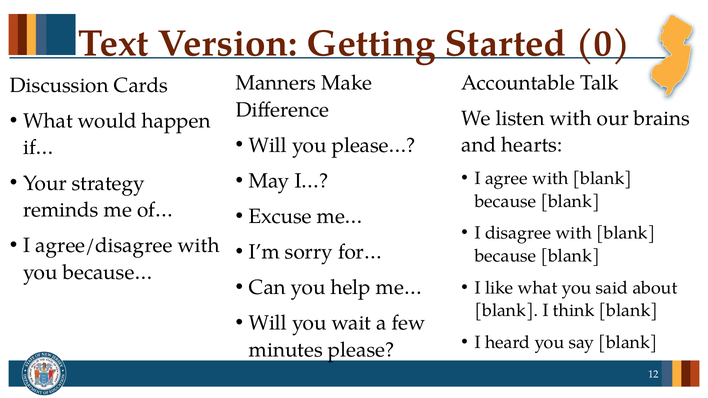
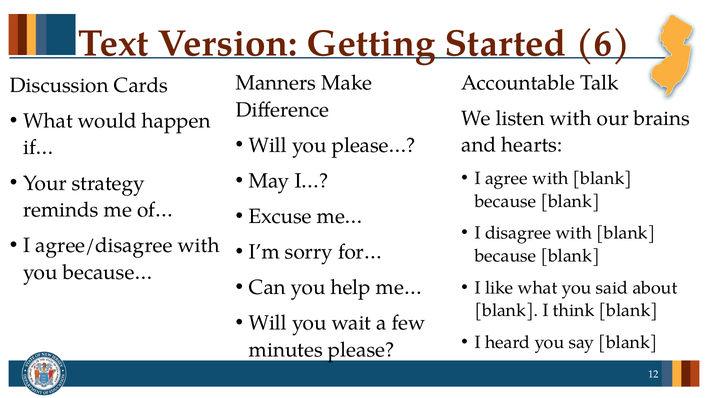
0: 0 -> 6 (603, 43)
